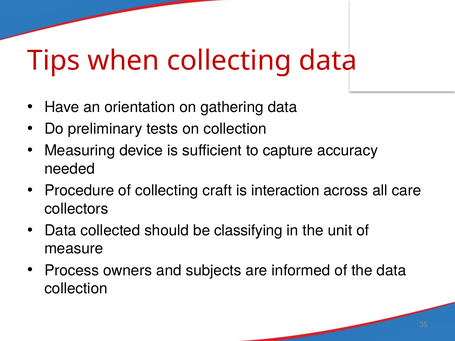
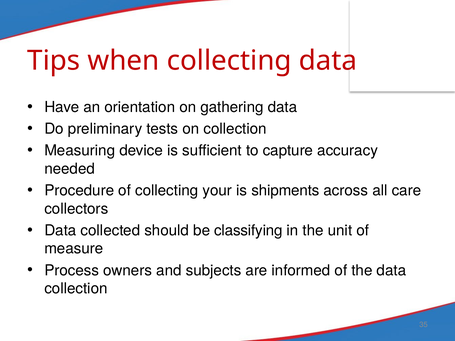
craft: craft -> your (217, 191)
interaction: interaction -> shipments (285, 191)
